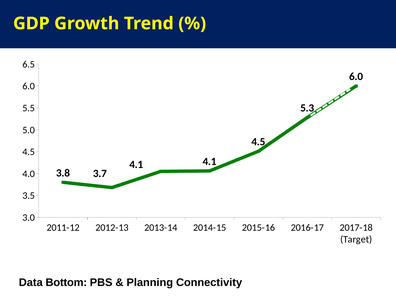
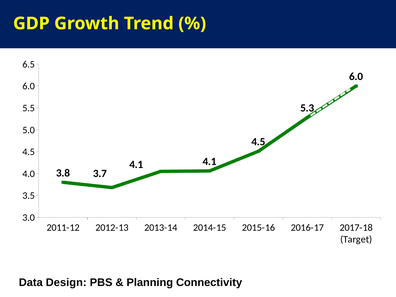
Bottom: Bottom -> Design (66, 283)
